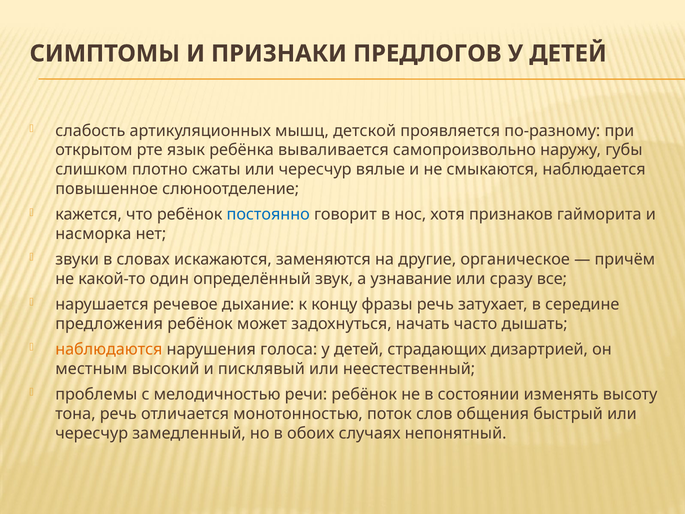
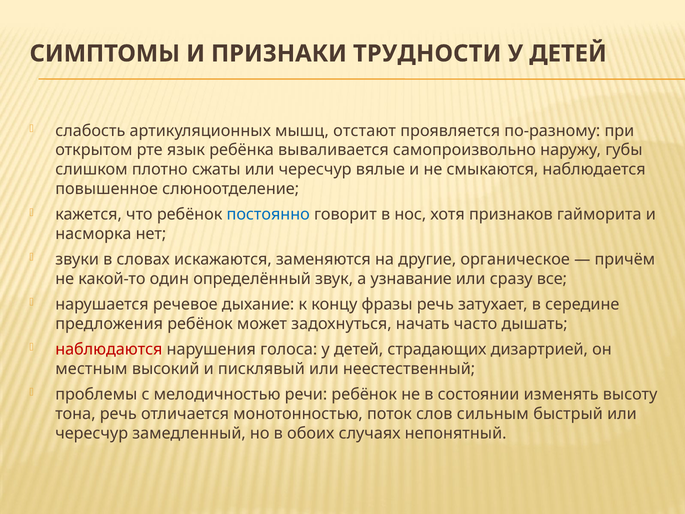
ПРЕДЛОГОВ: ПРЕДЛОГОВ -> ТРУДНОСТИ (427, 54)
детской: детской -> отстают (365, 131)
наблюдаются colour: orange -> red (109, 349)
общения: общения -> сильным (493, 414)
